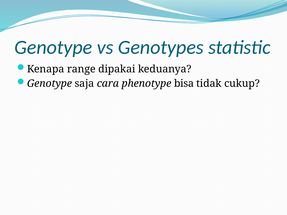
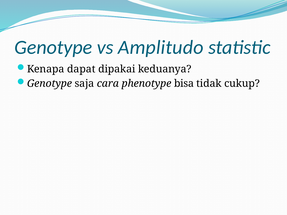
Genotypes: Genotypes -> Amplitudo (161, 47)
range: range -> dapat (81, 69)
